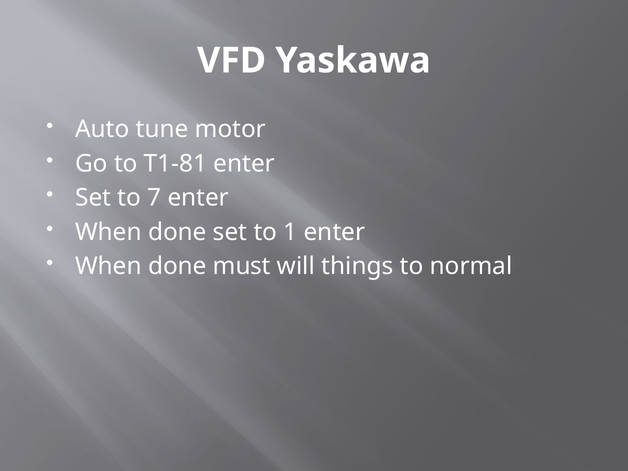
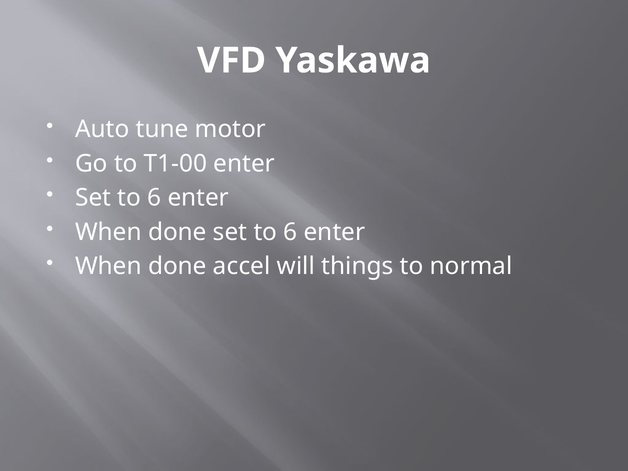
T1-81: T1-81 -> T1-00 (176, 164)
7: 7 -> 6 (154, 198)
done set to 1: 1 -> 6 (290, 232)
must: must -> accel (242, 266)
